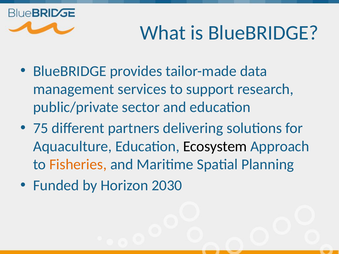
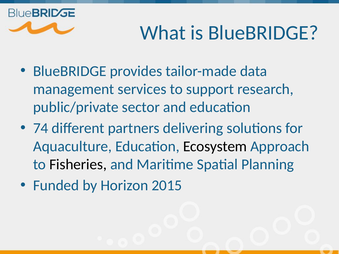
75: 75 -> 74 (41, 128)
Fisheries colour: orange -> black (78, 165)
2030: 2030 -> 2015 (167, 186)
